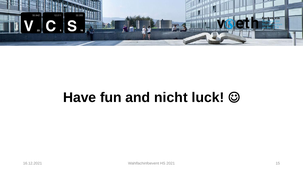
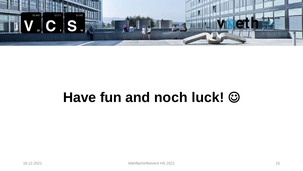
nicht: nicht -> noch (171, 97)
